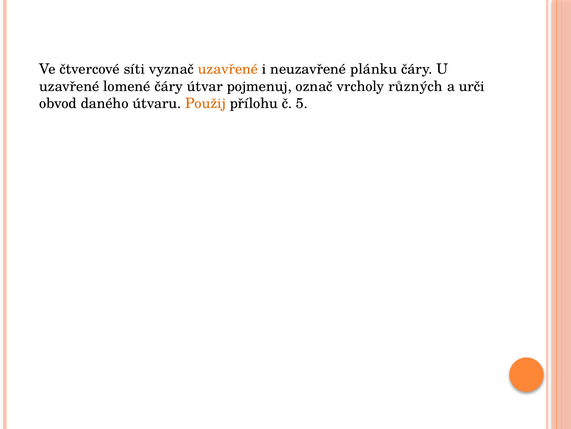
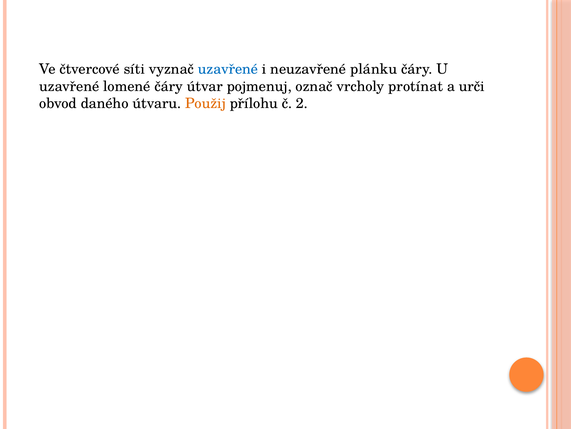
uzavřené colour: orange -> blue (228, 69)
různých: různých -> protínat (416, 86)
5: 5 -> 2 (302, 103)
